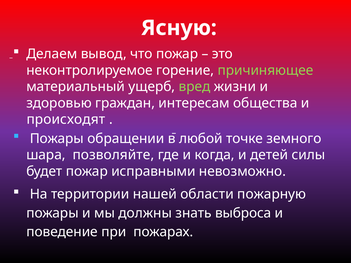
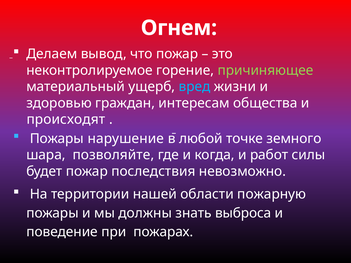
Ясную: Ясную -> Огнем (179, 28)
вред colour: light green -> light blue (194, 87)
обращении: обращении -> нарушение (126, 139)
детей: детей -> работ (269, 155)
исправными: исправными -> последствия (153, 171)
